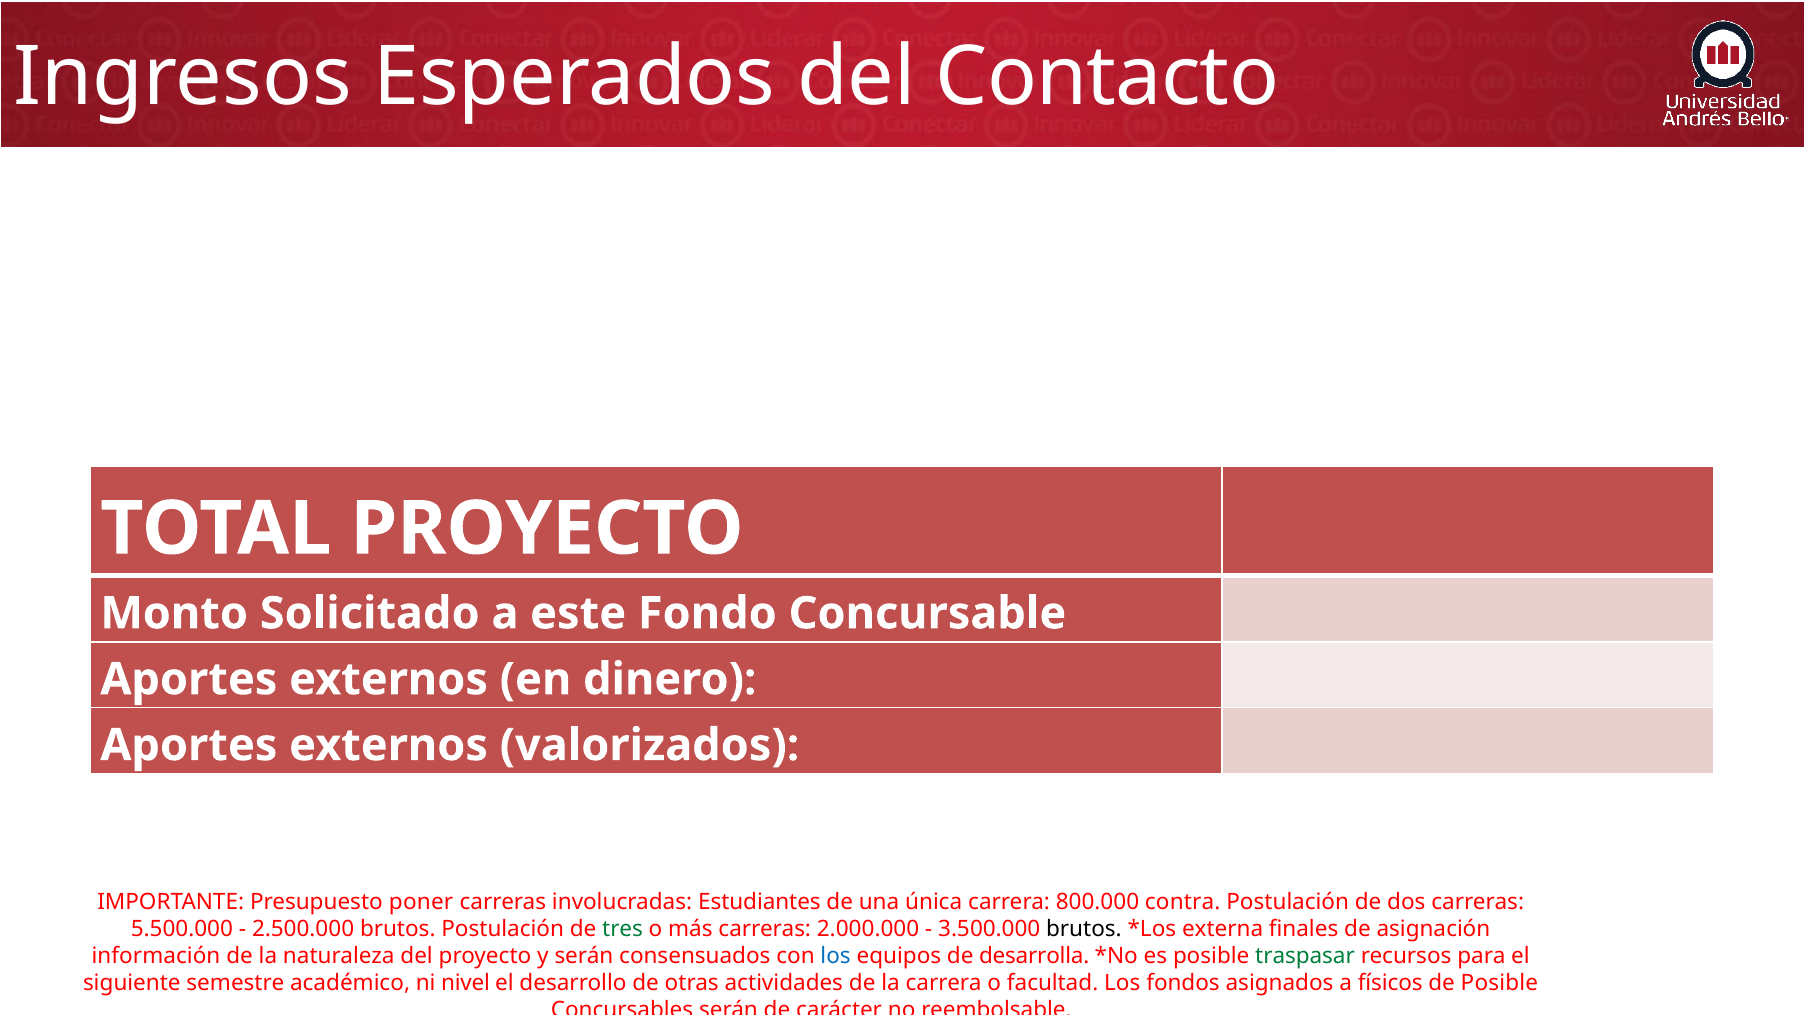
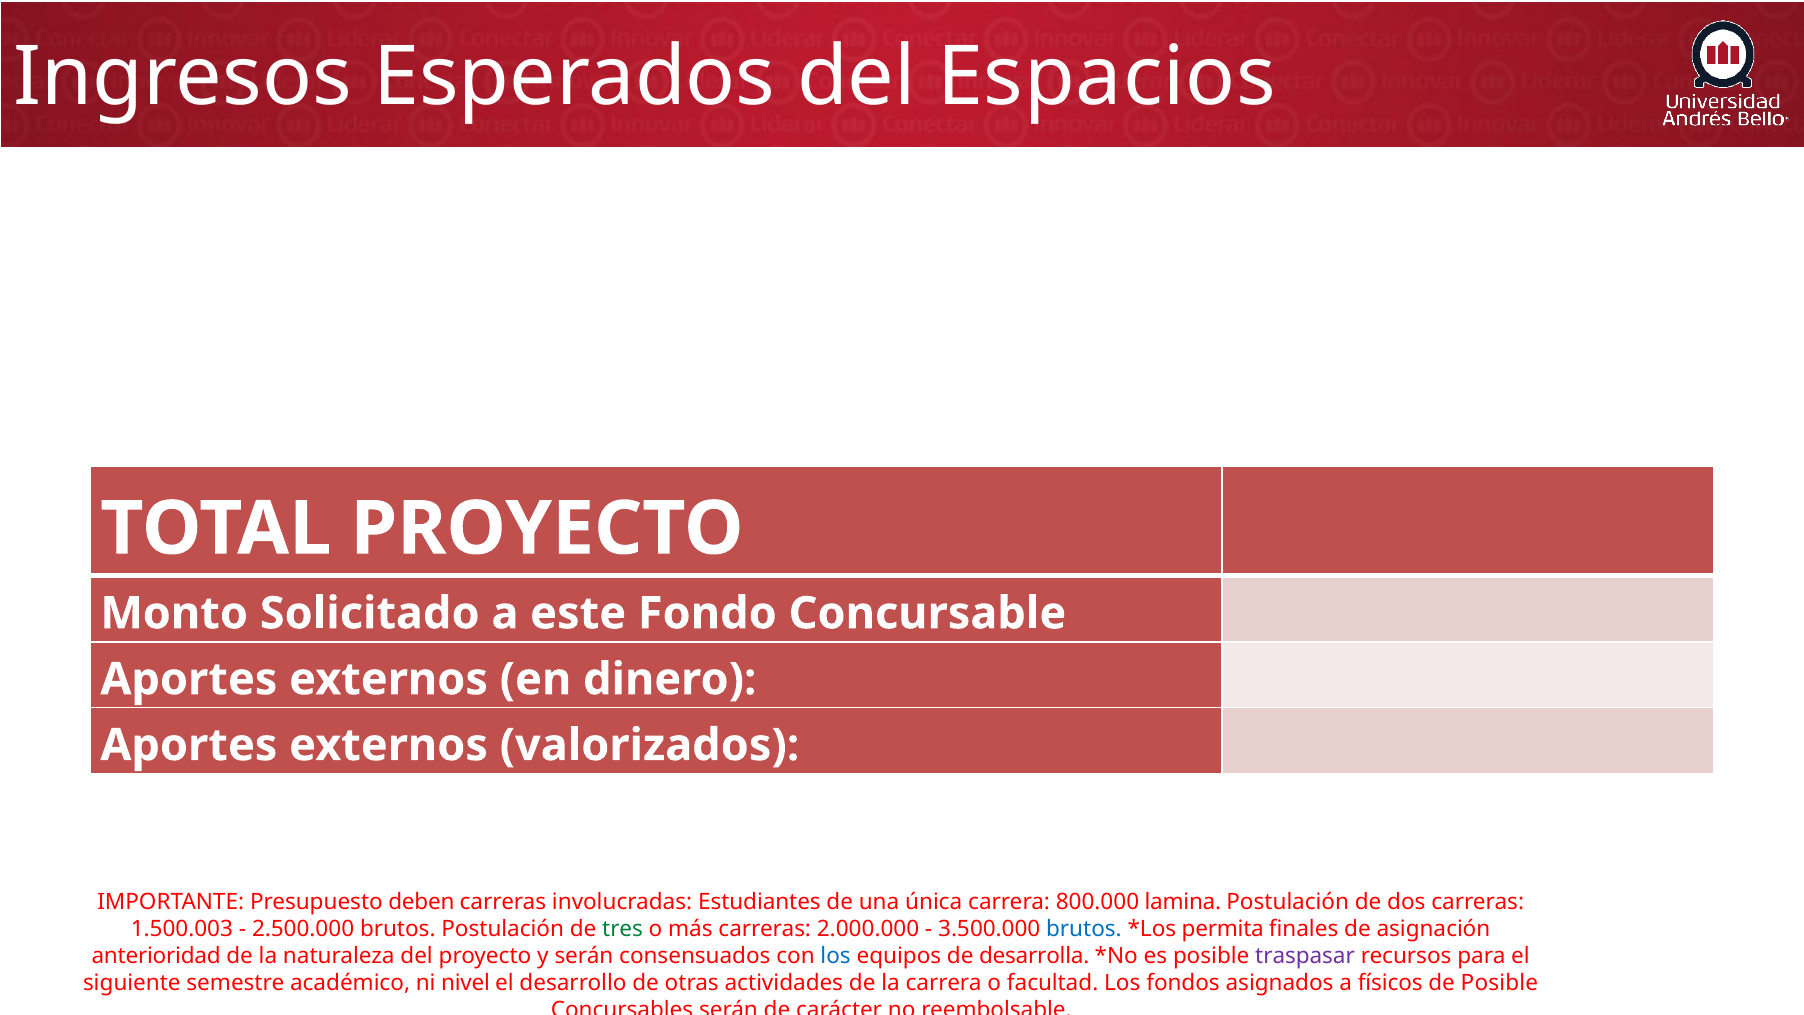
Contacto: Contacto -> Espacios (1107, 77)
poner: poner -> deben (421, 902)
contra: contra -> lamina (1183, 902)
5.500.000: 5.500.000 -> 1.500.003 (182, 929)
brutos colour: black -> blue (1084, 929)
externa: externa -> permita (1223, 929)
información: información -> anterioridad (156, 956)
traspasar colour: green -> purple (1305, 956)
